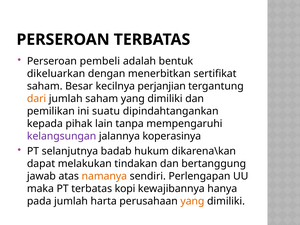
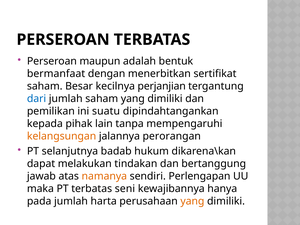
pembeli: pembeli -> maupun (100, 61)
dikeluarkan: dikeluarkan -> bermanfaat (56, 74)
dari colour: orange -> blue (37, 99)
kelangsungan colour: purple -> orange (62, 136)
koperasinya: koperasinya -> perorangan (172, 136)
kopi: kopi -> seni (125, 189)
